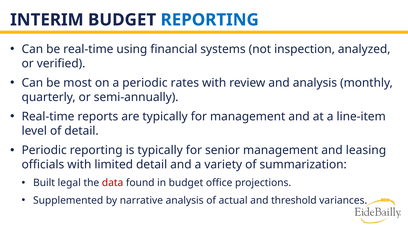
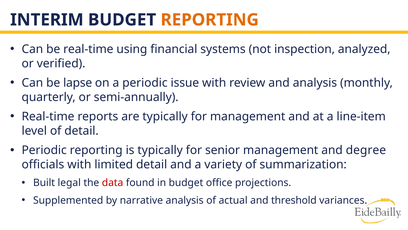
REPORTING colour: blue -> orange (210, 20)
most: most -> lapse (78, 83)
rates: rates -> issue (185, 83)
leasing: leasing -> degree (366, 150)
